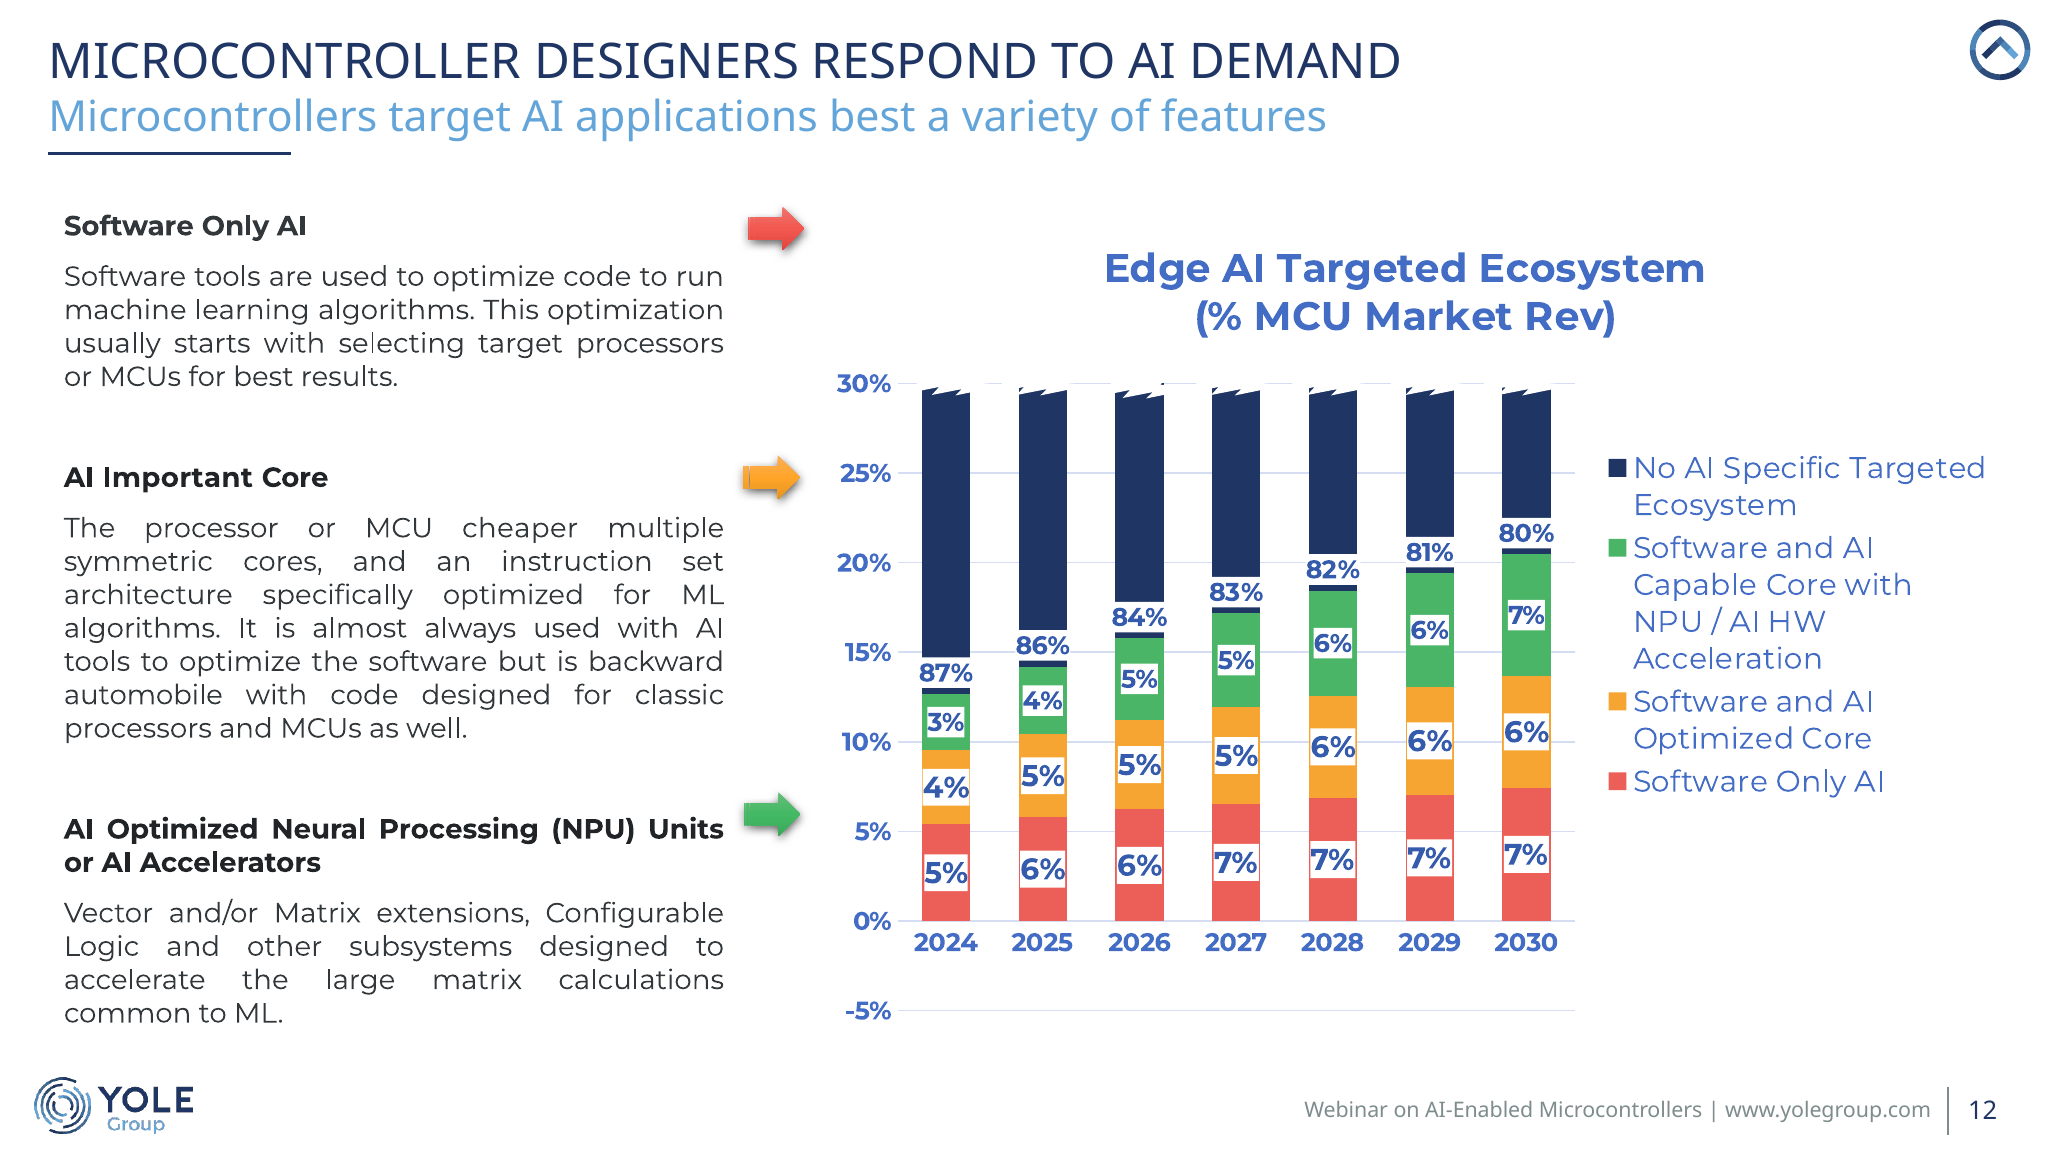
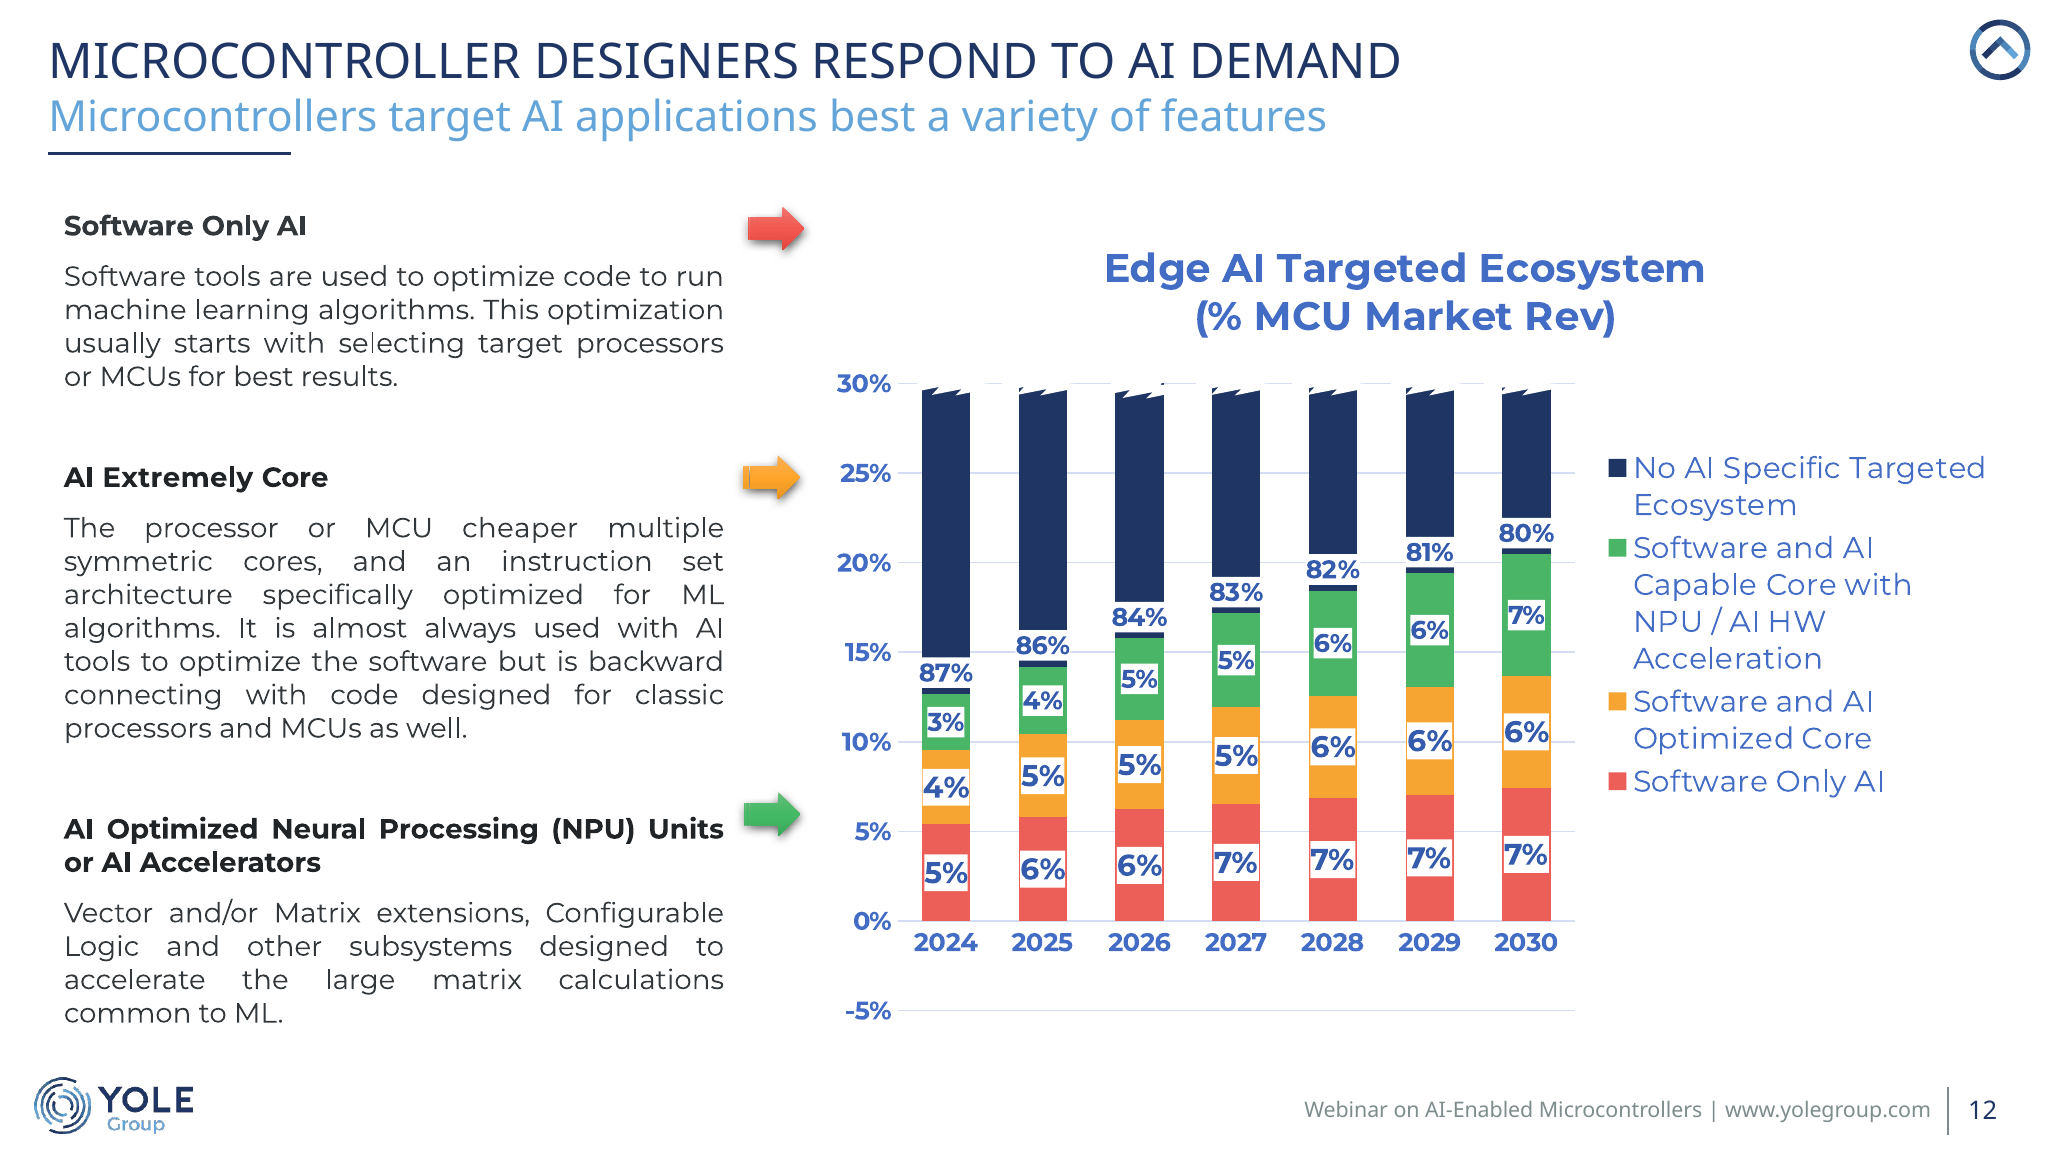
Important: Important -> Extremely (178, 478)
automobile: automobile -> connecting (143, 695)
